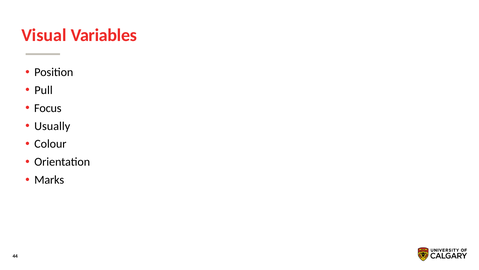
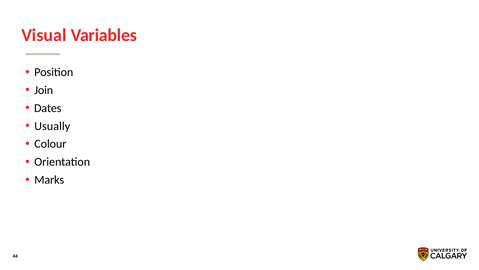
Pull: Pull -> Join (44, 90)
Focus: Focus -> Dates (48, 108)
